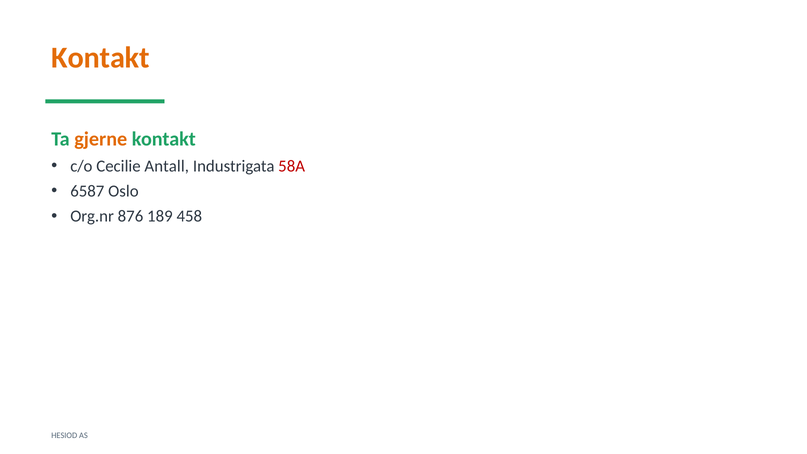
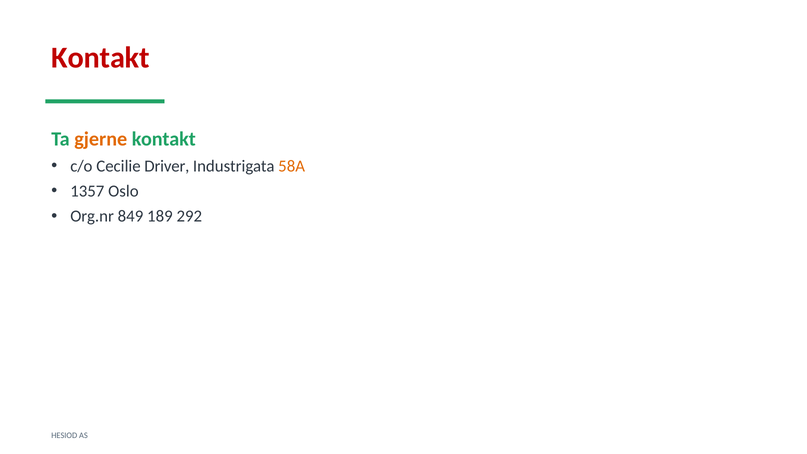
Kontakt colour: orange -> red (101, 58)
Antall: Antall -> Driver (167, 166)
58A colour: red -> orange (292, 166)
6587: 6587 -> 1357 (87, 191)
876: 876 -> 849 (130, 216)
458: 458 -> 292 (189, 216)
